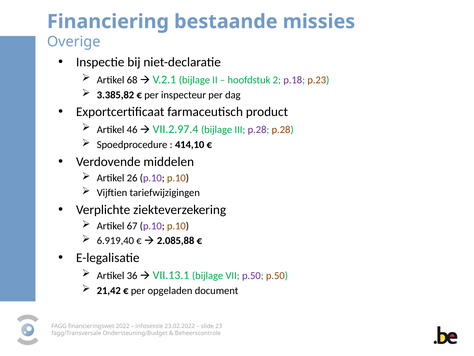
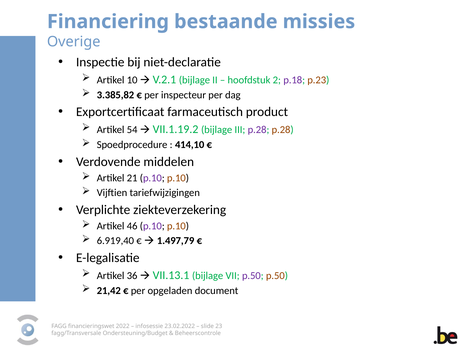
68: 68 -> 10 (132, 80)
46: 46 -> 54 (132, 130)
VII.2.97.4: VII.2.97.4 -> VII.1.19.2 (176, 129)
26: 26 -> 21 (132, 178)
67: 67 -> 46 (132, 226)
2.085,88: 2.085,88 -> 1.497,79 (176, 240)
